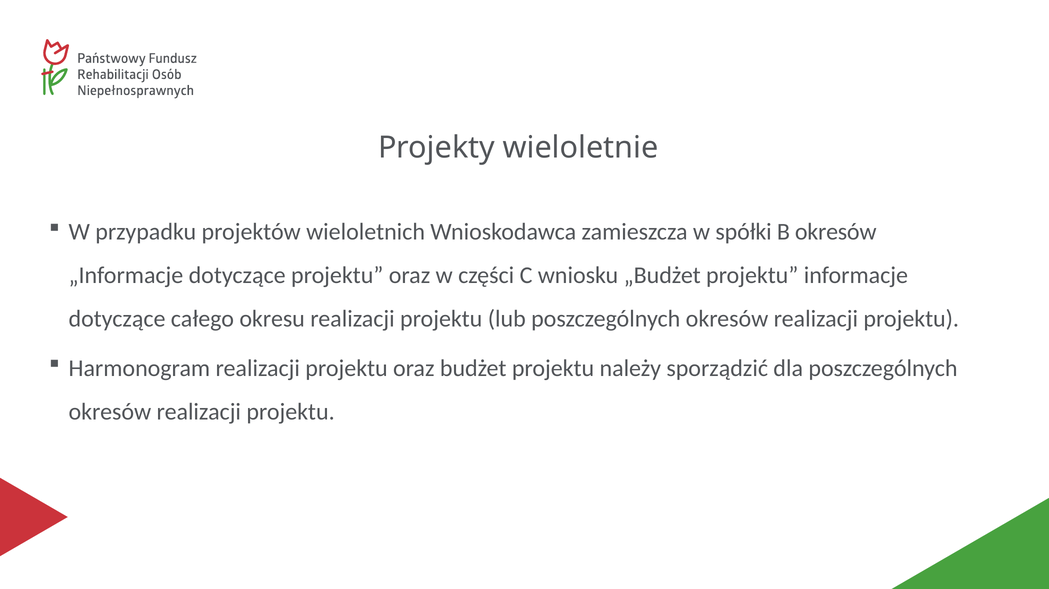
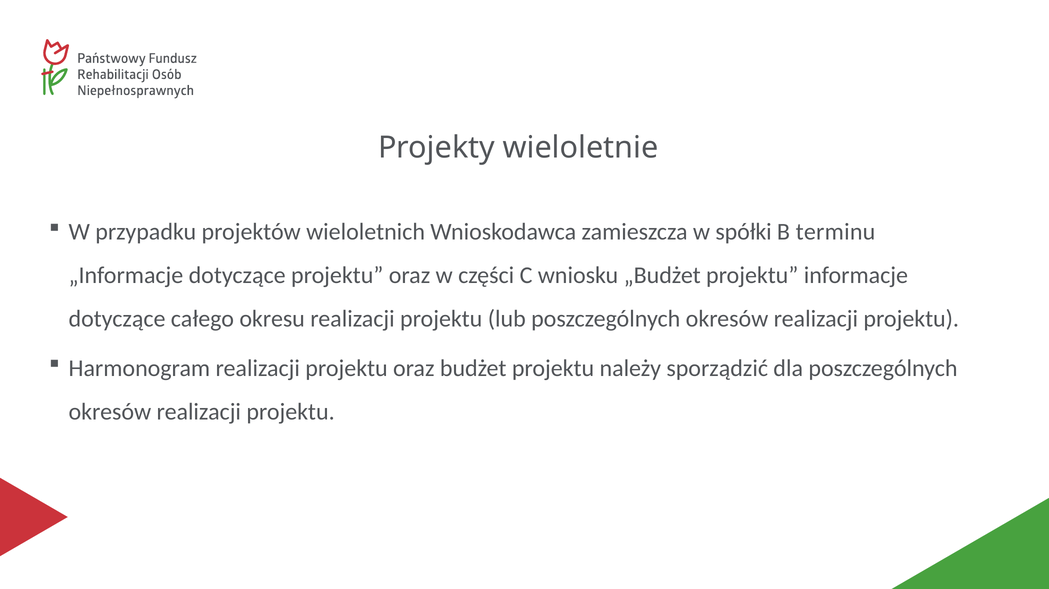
B okresów: okresów -> terminu (836, 232)
